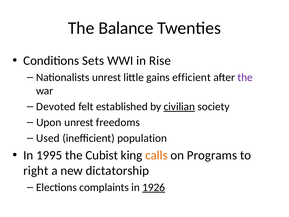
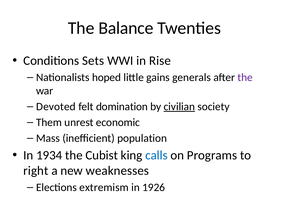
Nationalists unrest: unrest -> hoped (106, 77)
efficient: efficient -> generals (192, 77)
established: established -> domination (122, 106)
Upon: Upon -> Them (49, 122)
freedoms: freedoms -> economic (118, 122)
Used: Used -> Mass (48, 138)
1995: 1995 -> 1934 (49, 155)
calls colour: orange -> blue (156, 155)
dictatorship: dictatorship -> weaknesses (117, 171)
complaints: complaints -> extremism (104, 187)
1926 underline: present -> none (154, 187)
